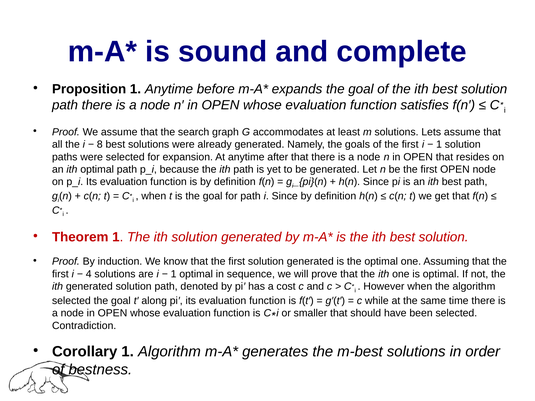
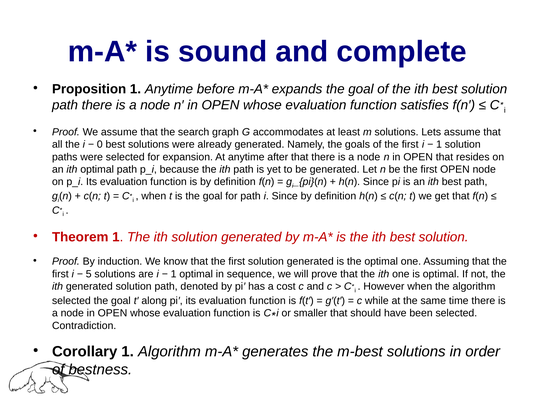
8: 8 -> 0 (100, 145)
4: 4 -> 5 (89, 274)
